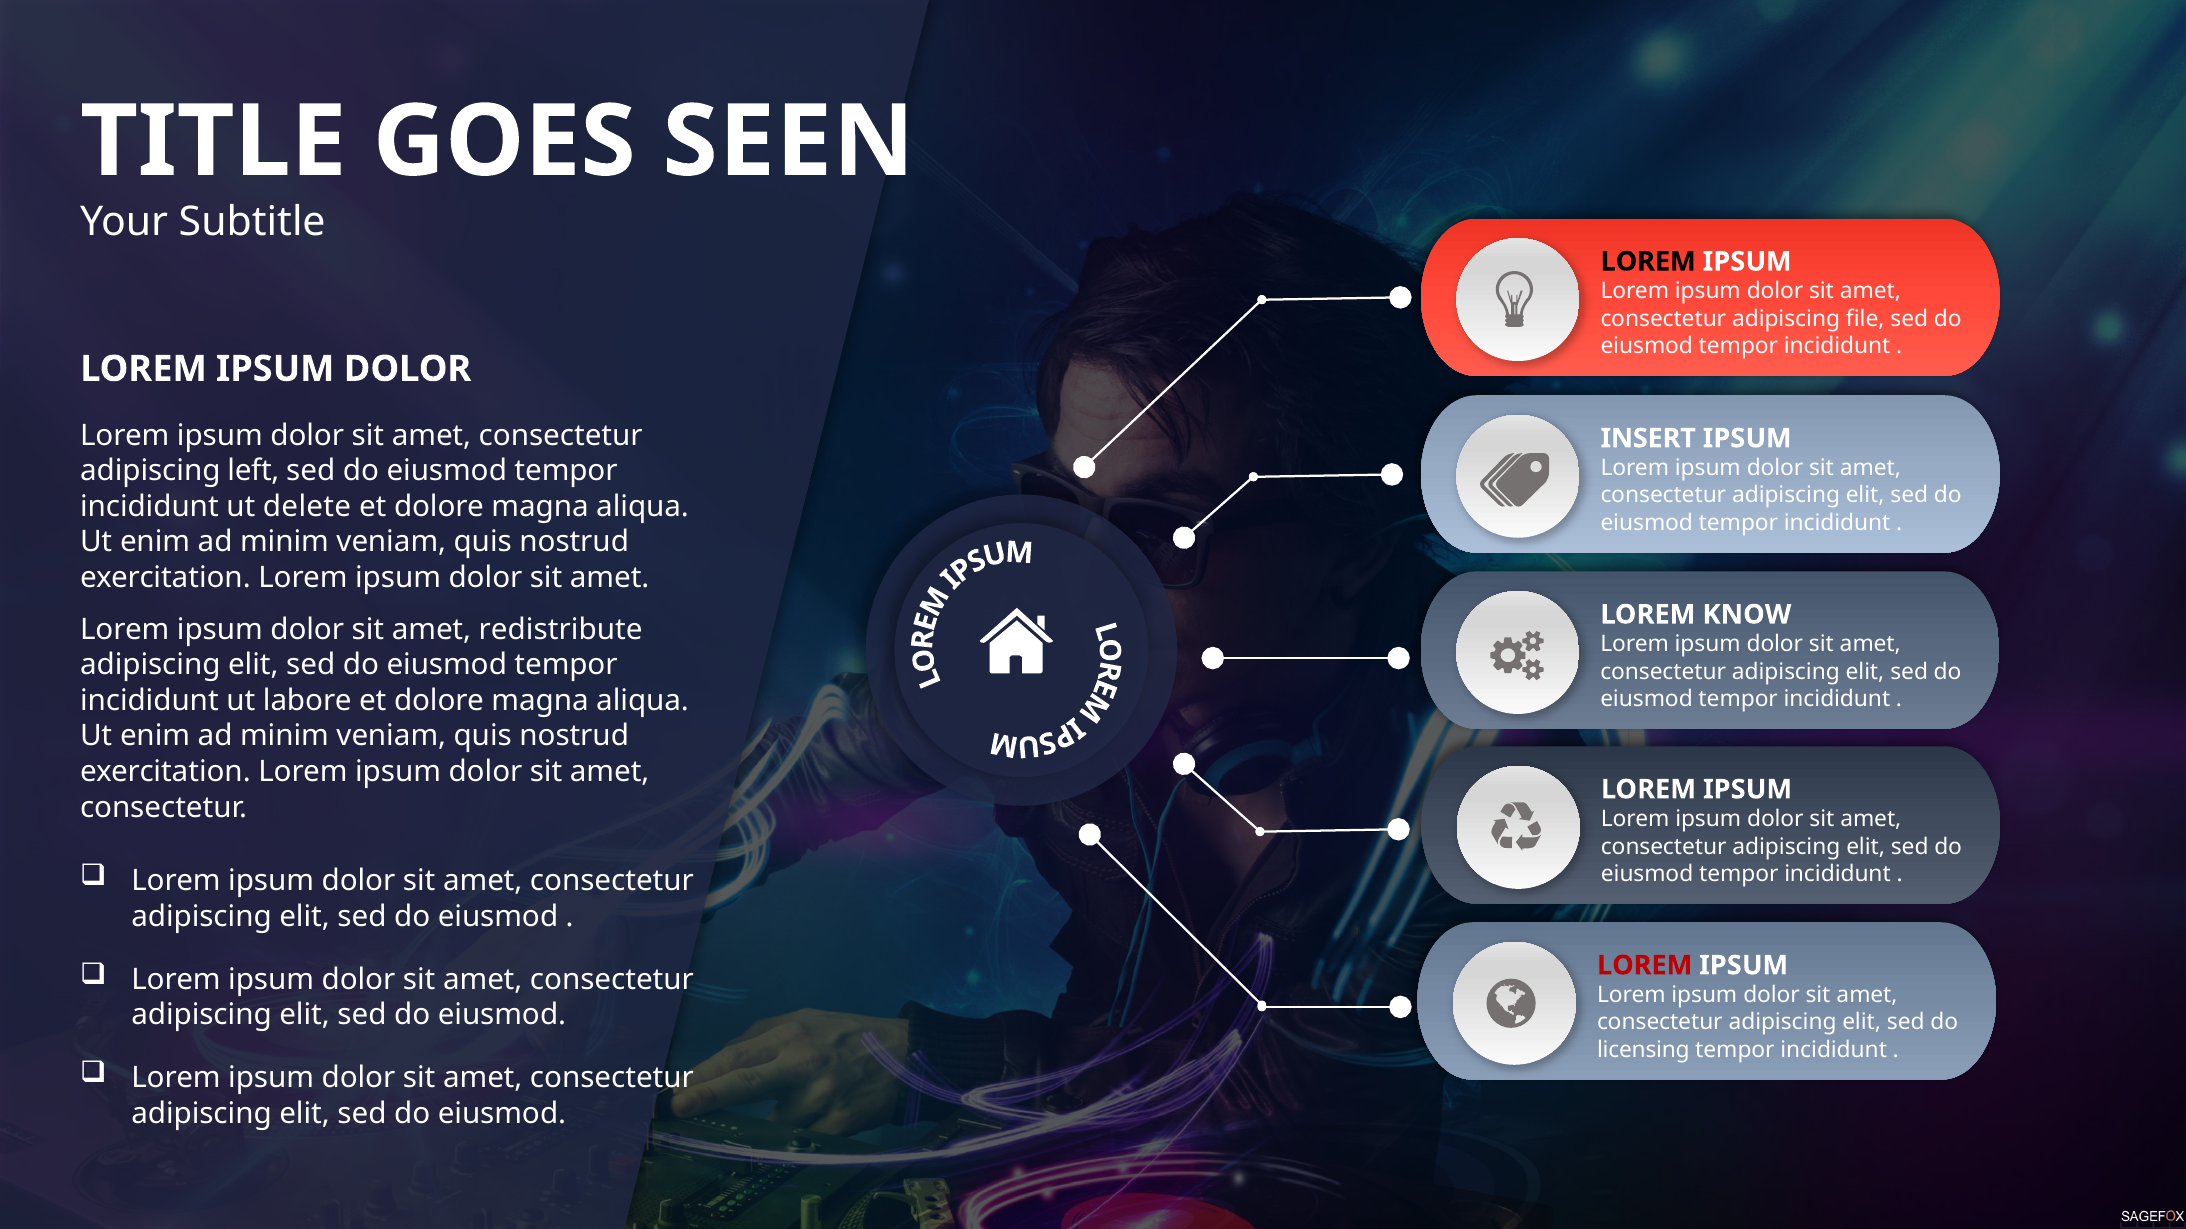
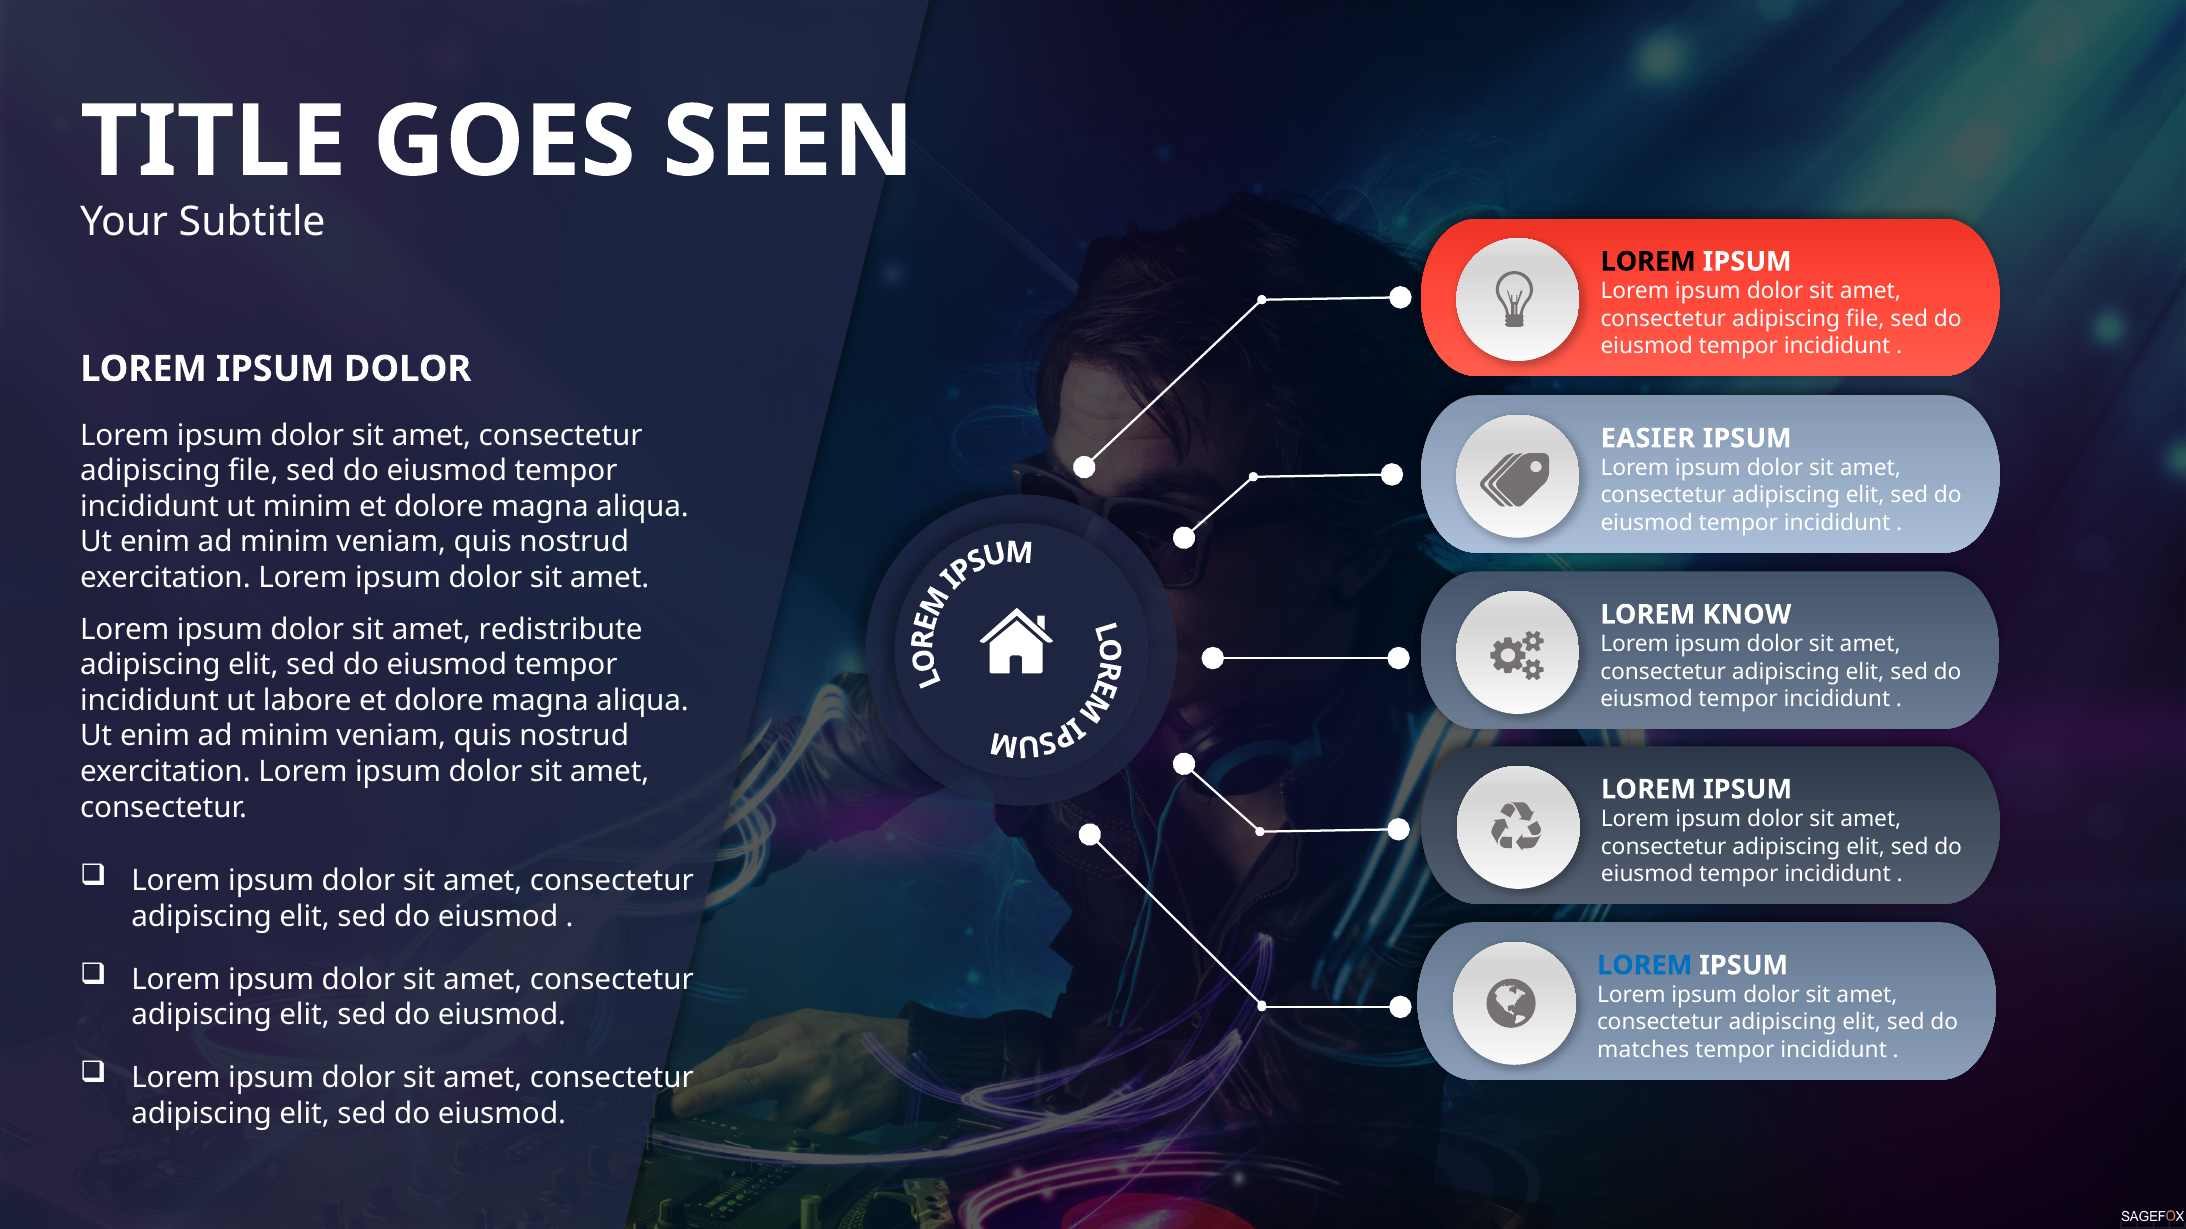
INSERT: INSERT -> EASIER (1648, 439)
left: left -> file (253, 471)
ut delete: delete -> minim (307, 507)
LOREM colour: red -> blue (1645, 966)
licensing: licensing -> matches (1643, 1050)
